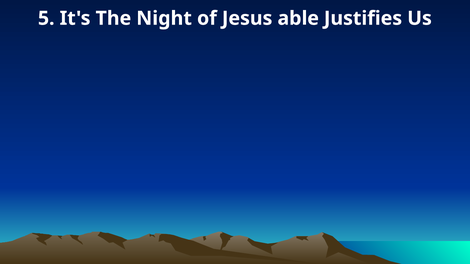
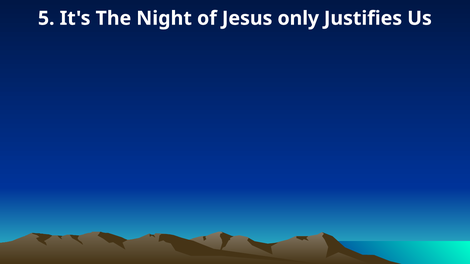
able: able -> only (298, 18)
